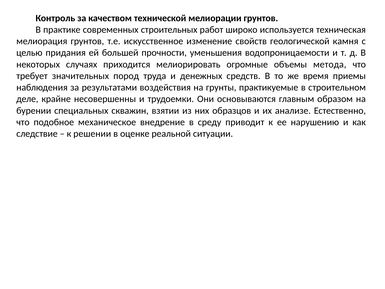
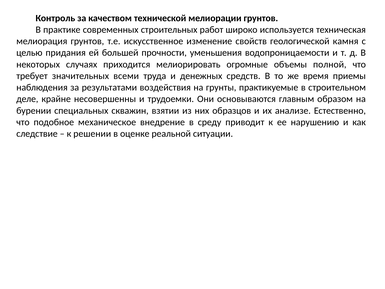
метода: метода -> полной (330, 64)
пород: пород -> всеми (126, 76)
